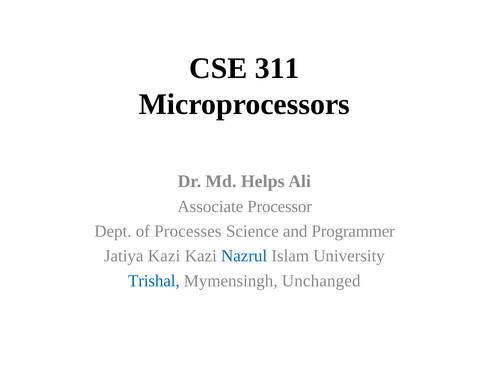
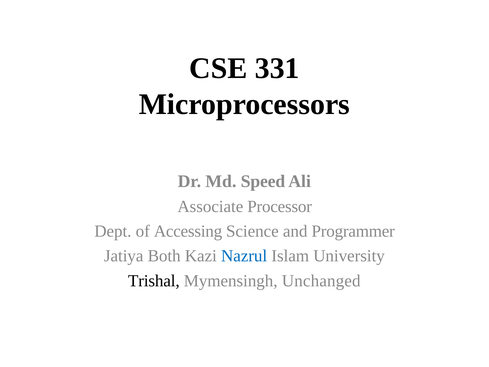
311: 311 -> 331 (277, 68)
Helps: Helps -> Speed (263, 181)
Processes: Processes -> Accessing (188, 231)
Jatiya Kazi: Kazi -> Both (164, 256)
Trishal colour: blue -> black (154, 281)
